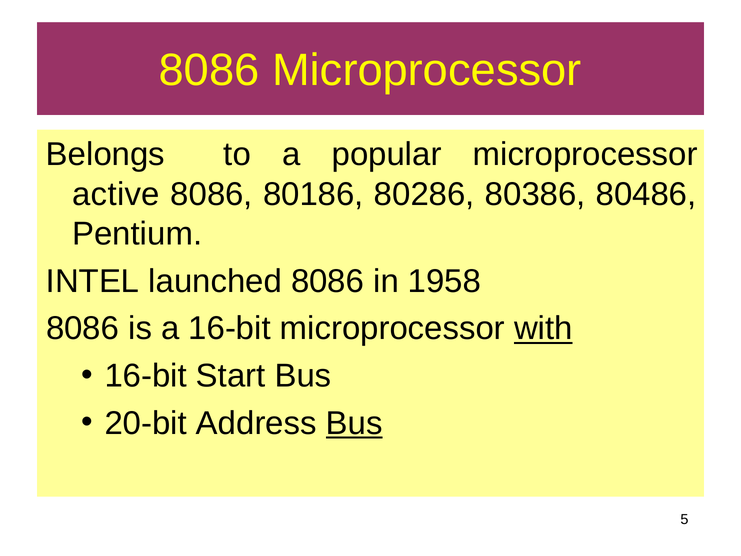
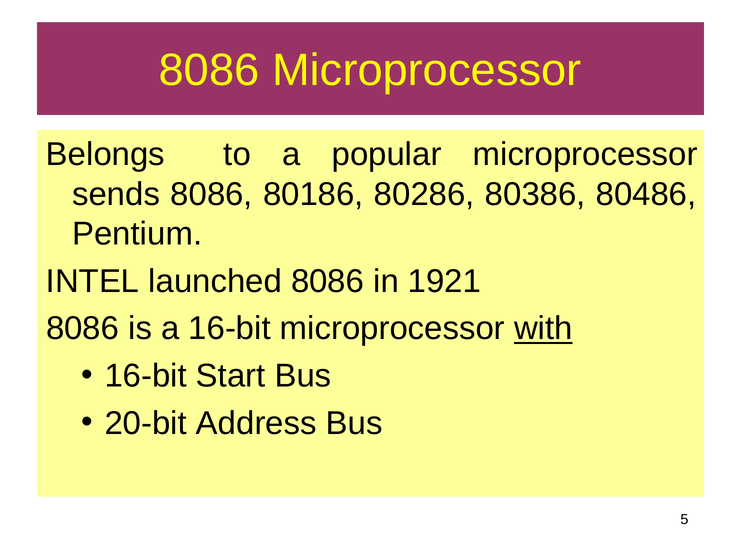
active: active -> sends (116, 194)
1958: 1958 -> 1921 (444, 281)
Bus underline: present -> none (354, 423)
